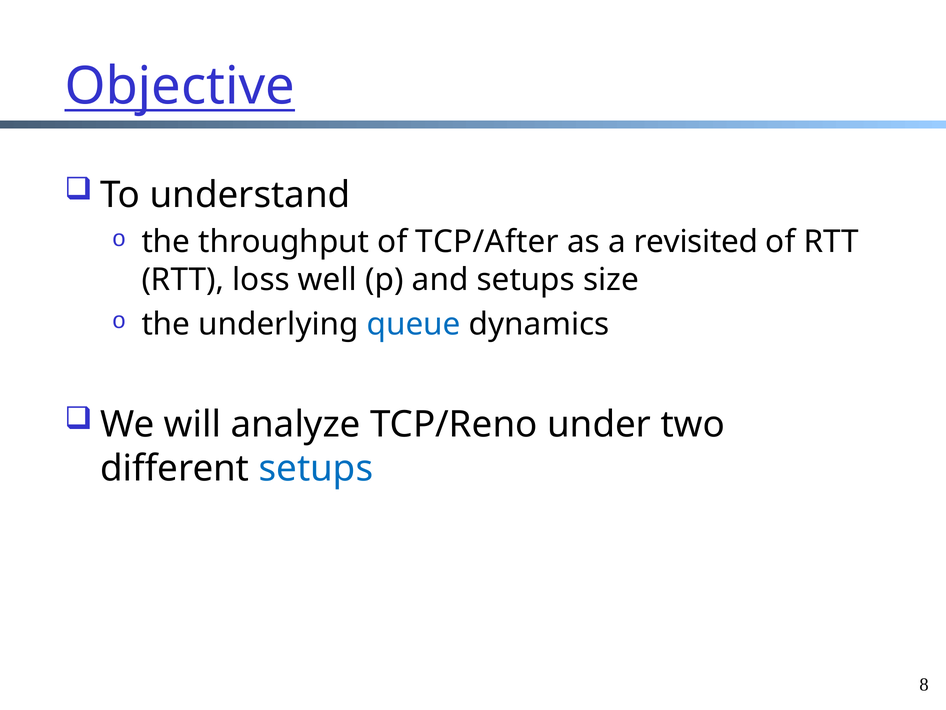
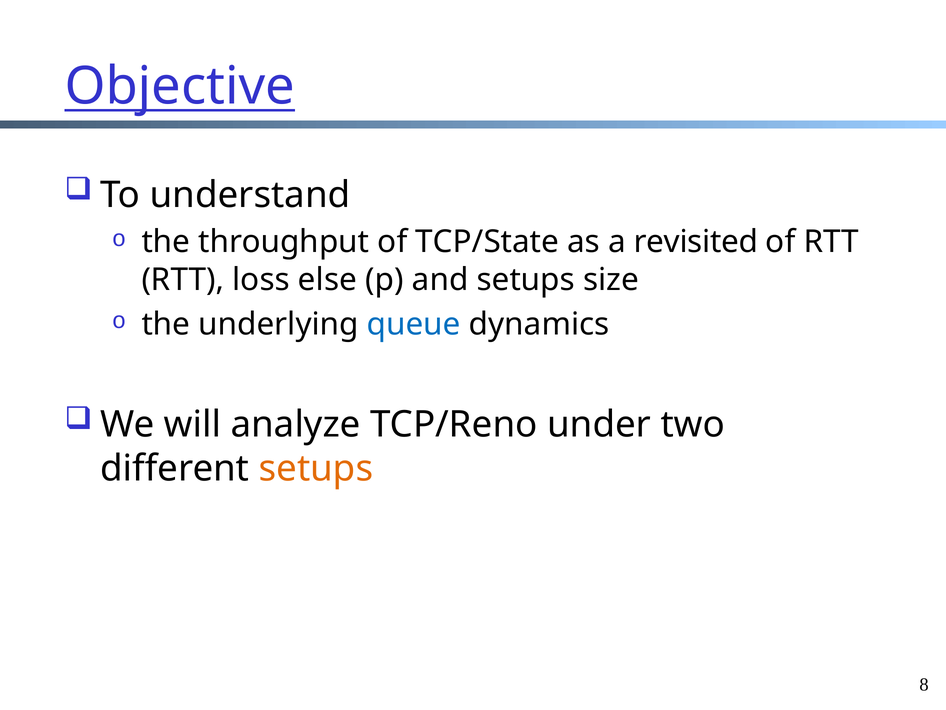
TCP/After: TCP/After -> TCP/State (487, 242)
well: well -> else (327, 280)
setups colour: blue -> orange (316, 468)
